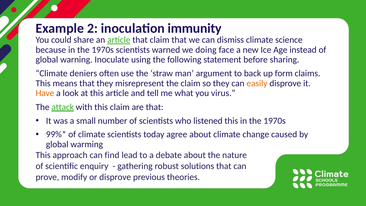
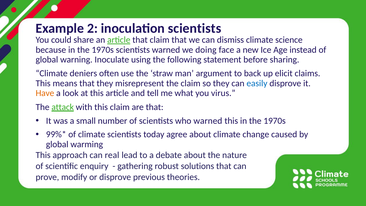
inoculation immunity: immunity -> scientists (195, 28)
form: form -> elicit (284, 73)
easily colour: orange -> blue (257, 83)
who listened: listened -> warned (208, 121)
find: find -> real (112, 155)
